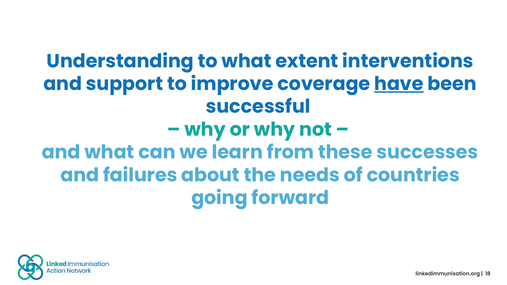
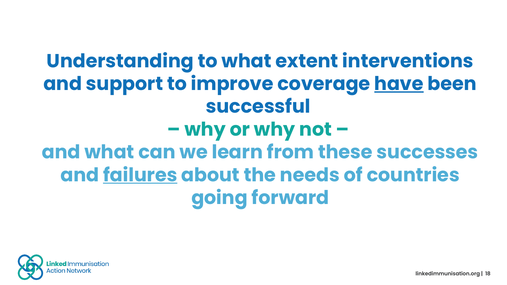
failures underline: none -> present (140, 175)
